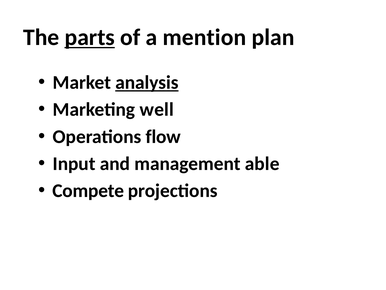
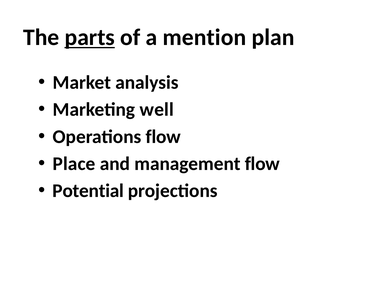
analysis underline: present -> none (147, 82)
Input: Input -> Place (74, 163)
management able: able -> flow (262, 163)
Compete: Compete -> Potential (88, 190)
